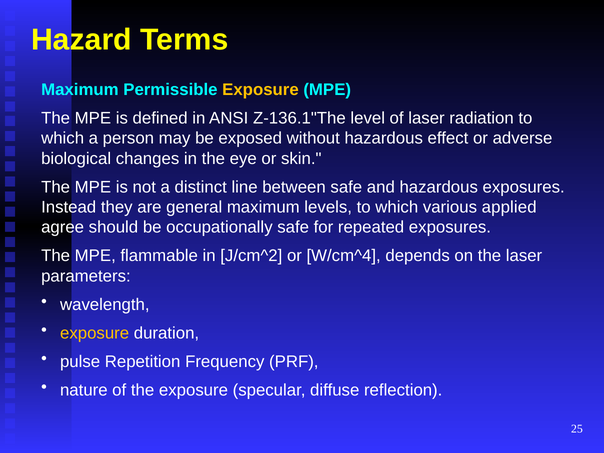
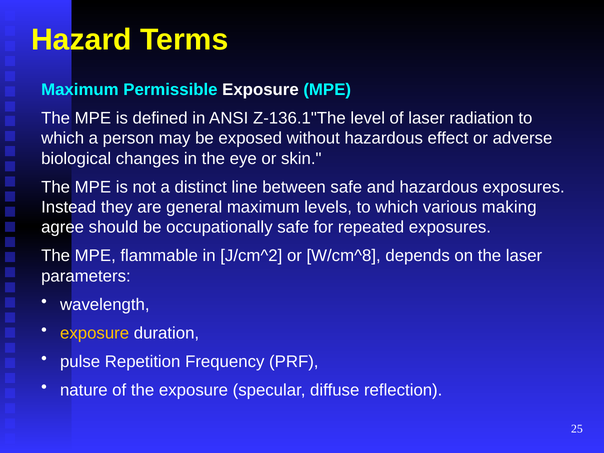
Exposure colour: yellow -> white (260, 90)
applied: applied -> making (509, 207)
W/cm^4: W/cm^4 -> W/cm^8 (344, 256)
